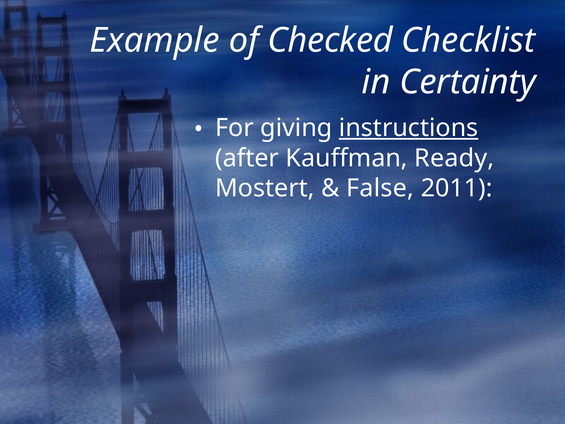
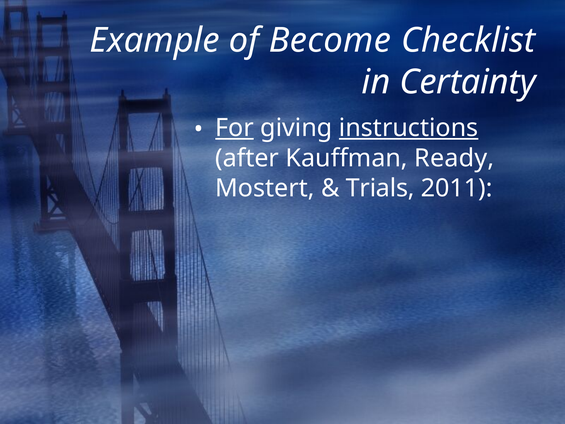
Checked: Checked -> Become (330, 41)
For underline: none -> present (234, 128)
False: False -> Trials (380, 188)
